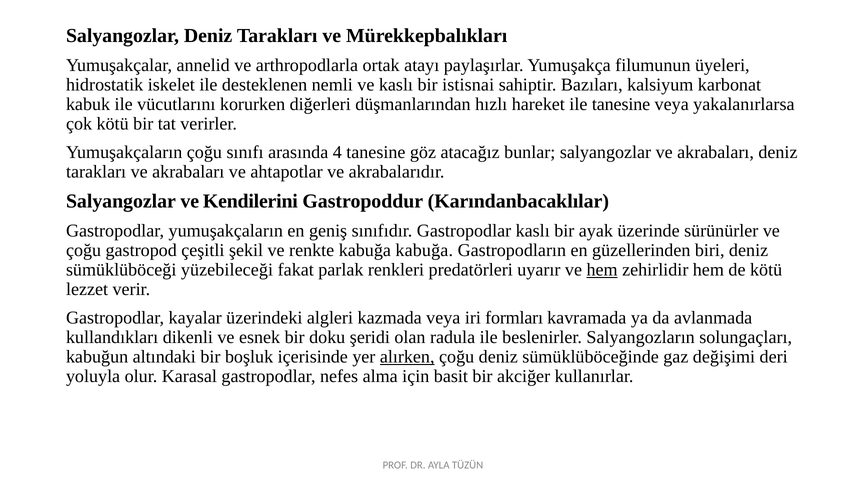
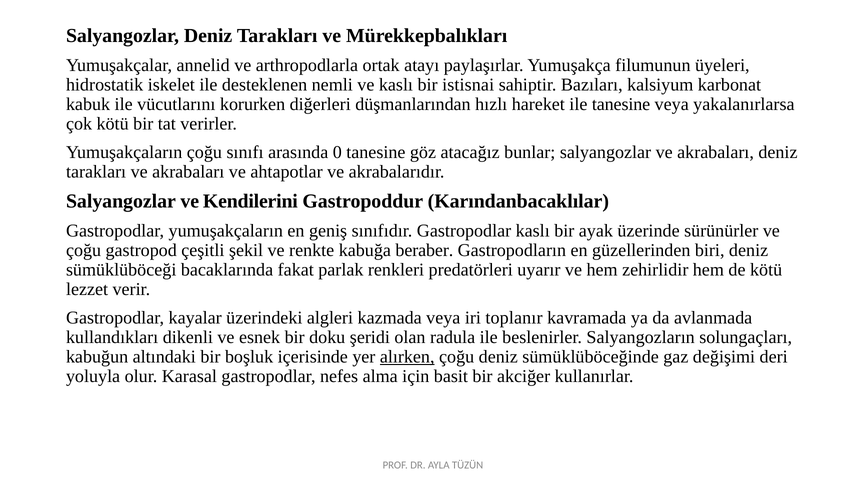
4: 4 -> 0 (337, 152)
kabuğa kabuğa: kabuğa -> beraber (424, 250)
yüzebileceği: yüzebileceği -> bacaklarında (227, 270)
hem underline: present -> none (602, 270)
formları: formları -> toplanır (514, 318)
